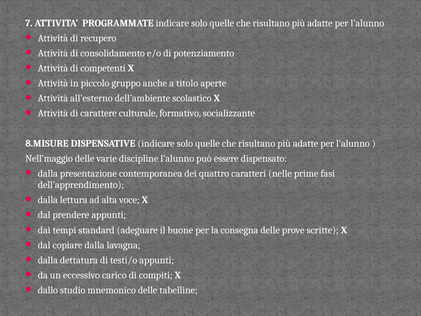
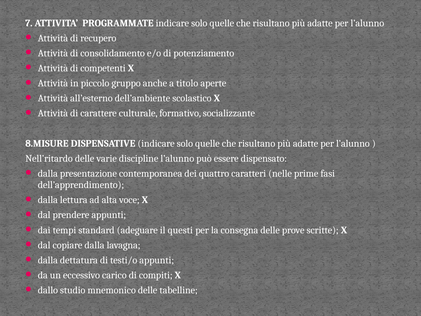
Nell’maggio: Nell’maggio -> Nell’ritardo (49, 158)
buone: buone -> questi (180, 230)
